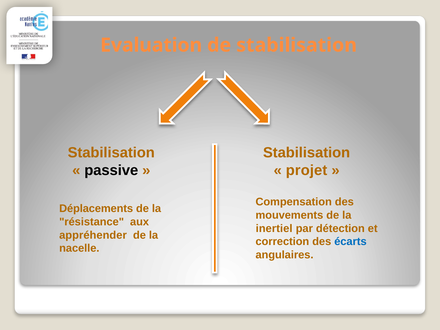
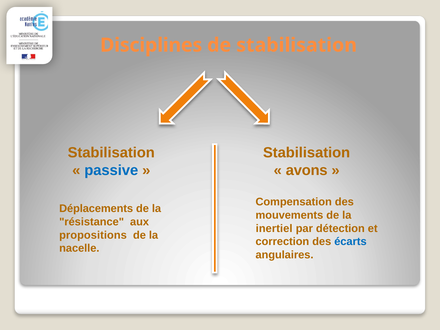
Evaluation: Evaluation -> Disciplines (151, 45)
passive colour: black -> blue (111, 170)
projet: projet -> avons (307, 170)
appréhender: appréhender -> propositions (93, 235)
